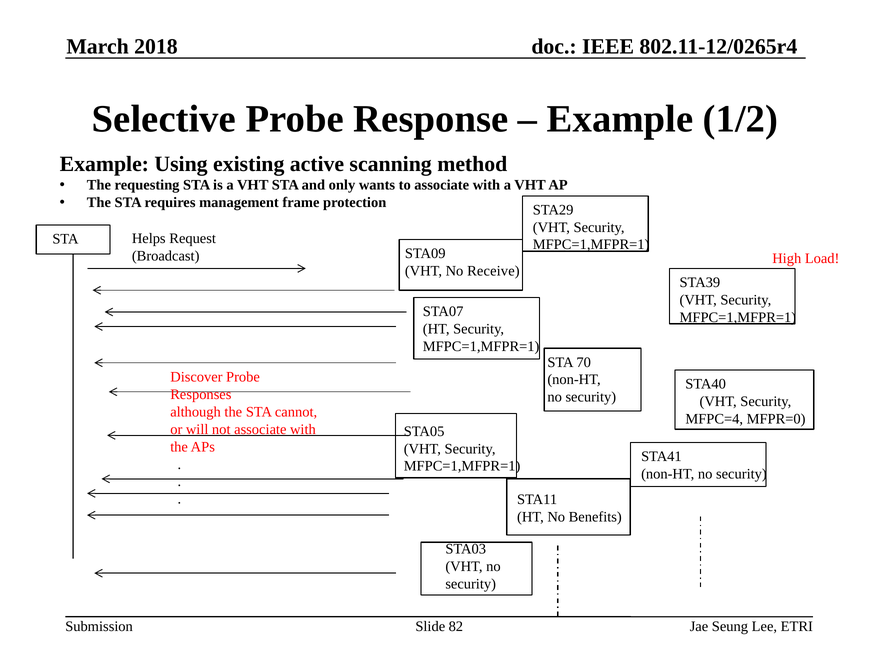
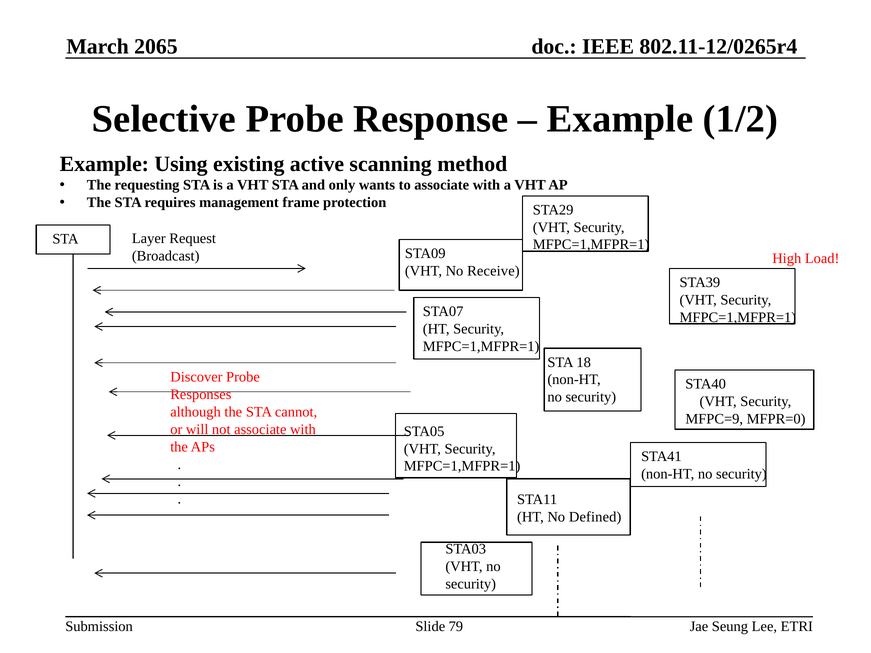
2018: 2018 -> 2065 (156, 46)
Helps: Helps -> Layer (149, 239)
70: 70 -> 18 (584, 362)
MFPC=4: MFPC=4 -> MFPC=9 (714, 419)
Benefits: Benefits -> Defined (595, 517)
82: 82 -> 79 (456, 627)
